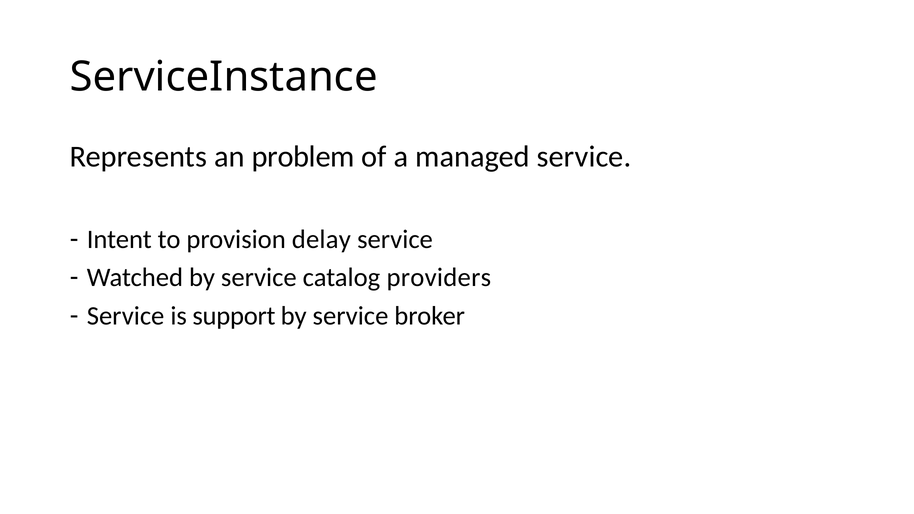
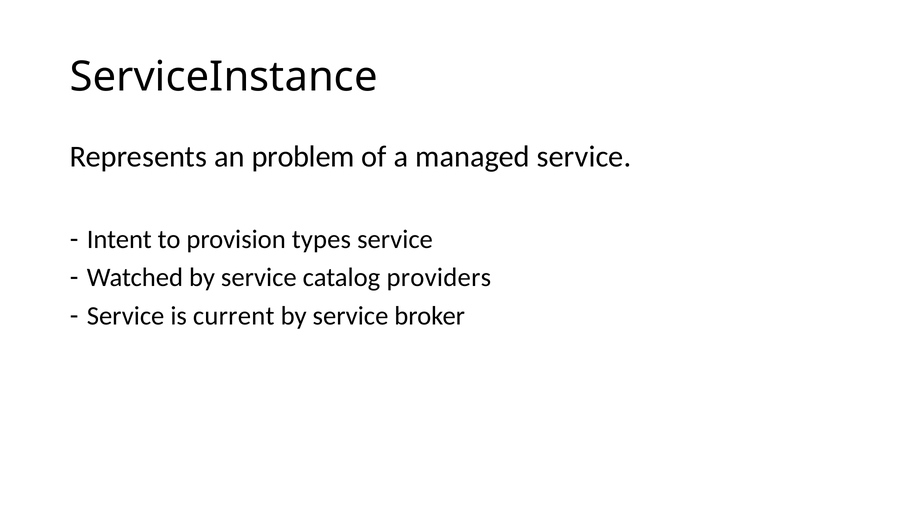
delay: delay -> types (321, 239)
support: support -> current (234, 316)
